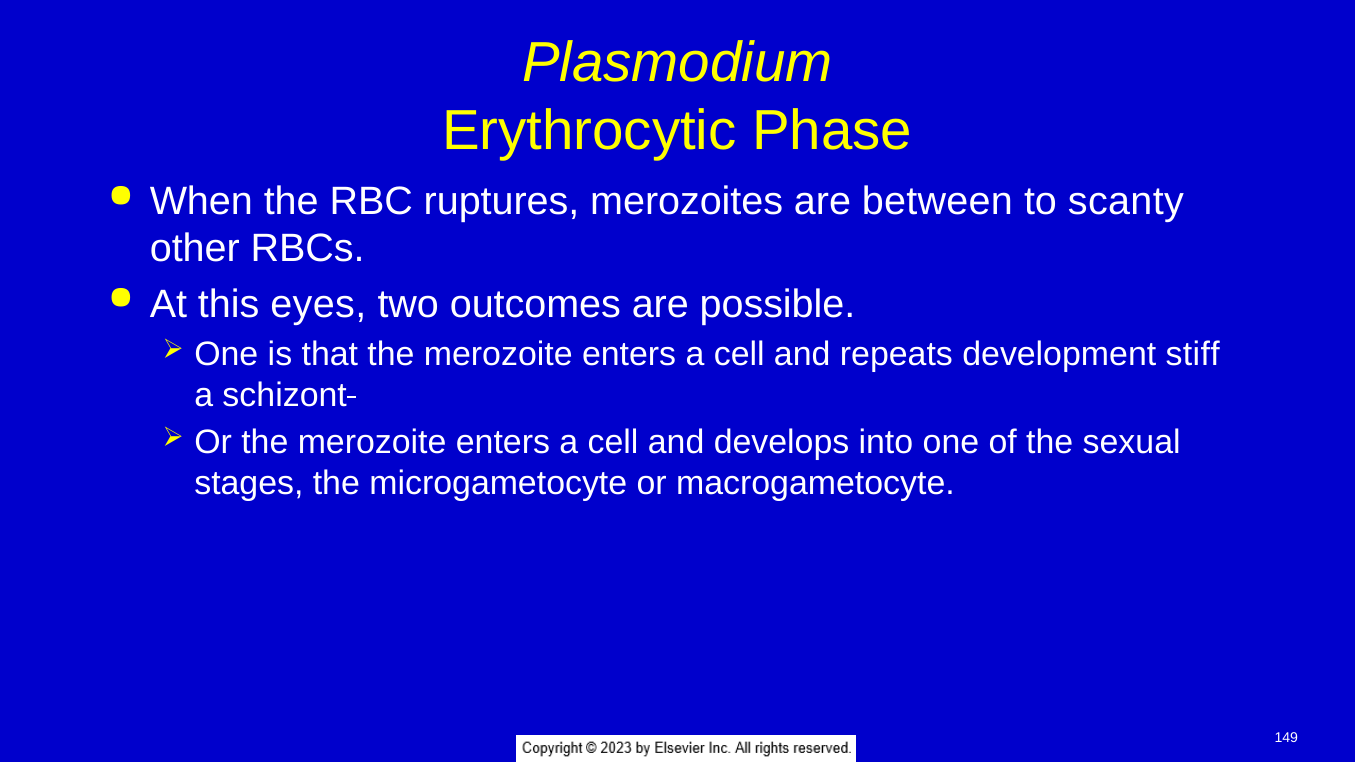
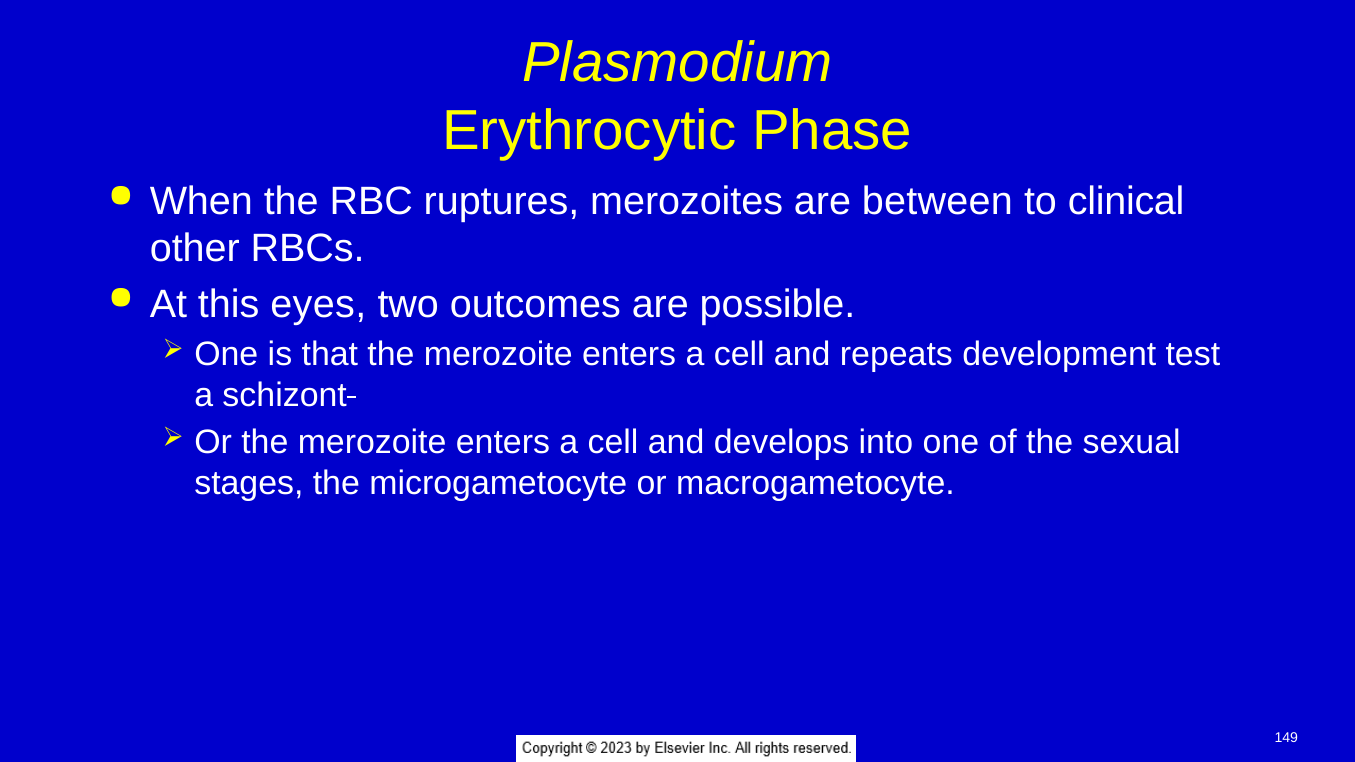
scanty: scanty -> clinical (1126, 201)
stiff: stiff -> test (1193, 355)
